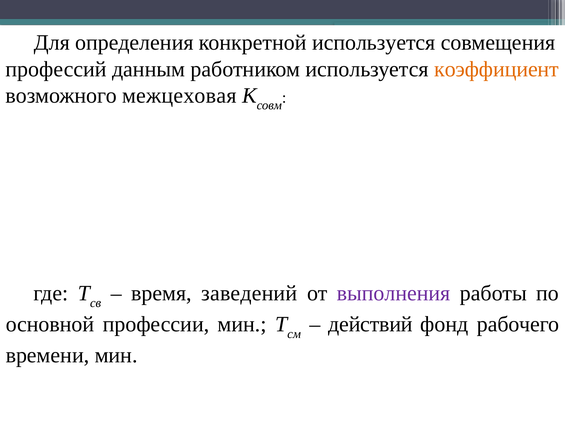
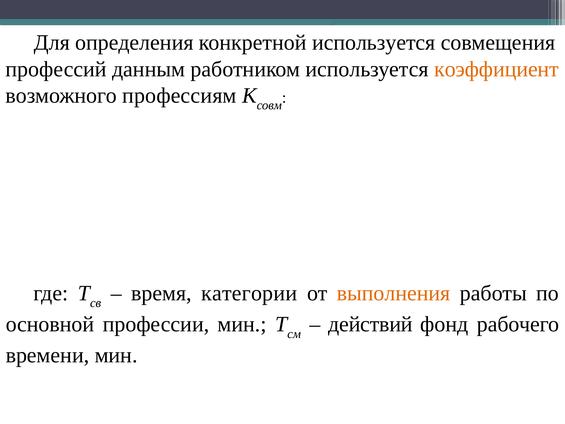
межцеховая: межцеховая -> профессиям (179, 95)
заведений: заведений -> категории (249, 293)
выполнения colour: purple -> orange (394, 293)
